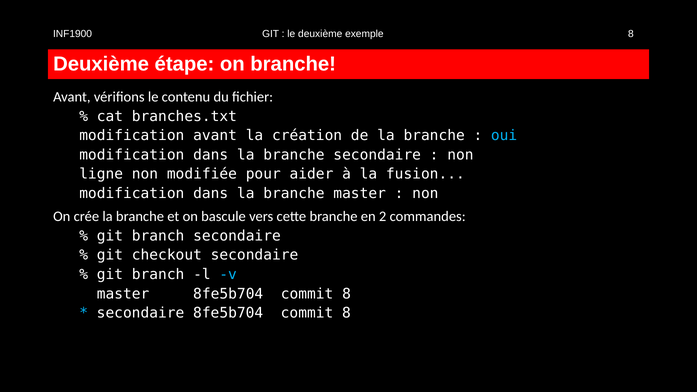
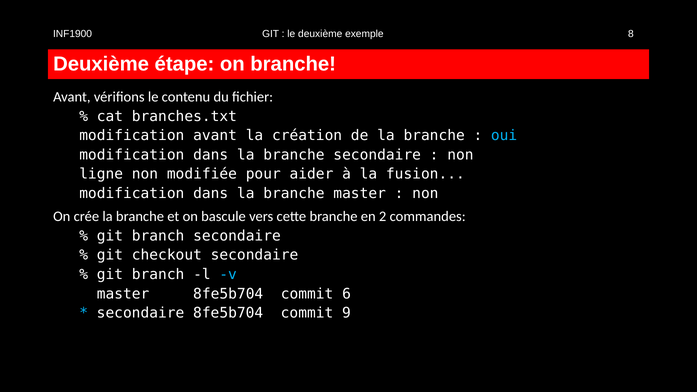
master 8fe5b704 commit 8: 8 -> 6 (347, 294)
secondaire 8fe5b704 commit 8: 8 -> 9 (346, 313)
